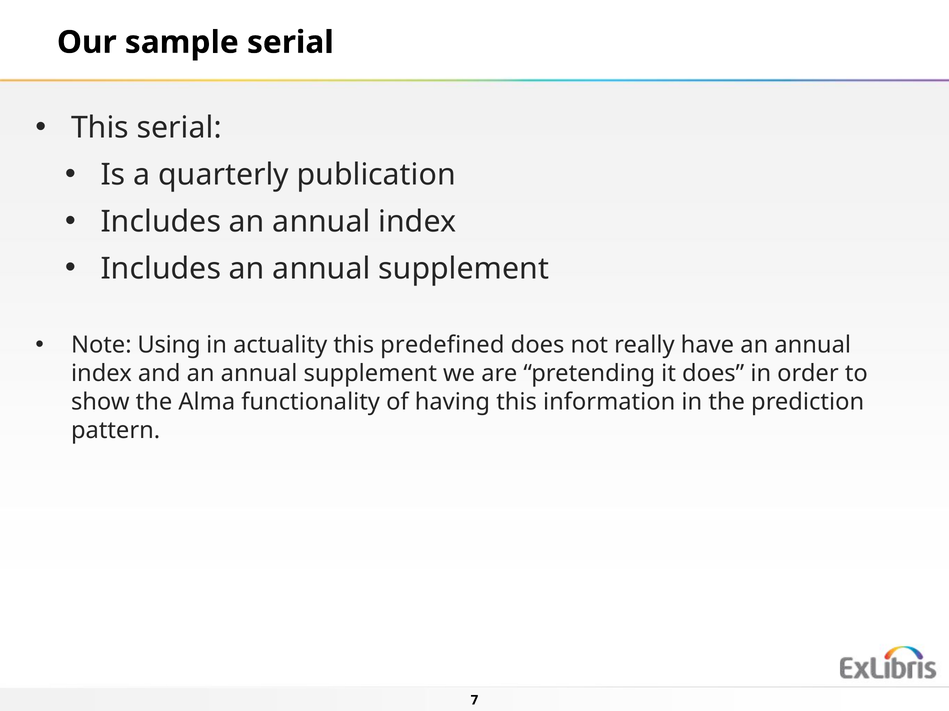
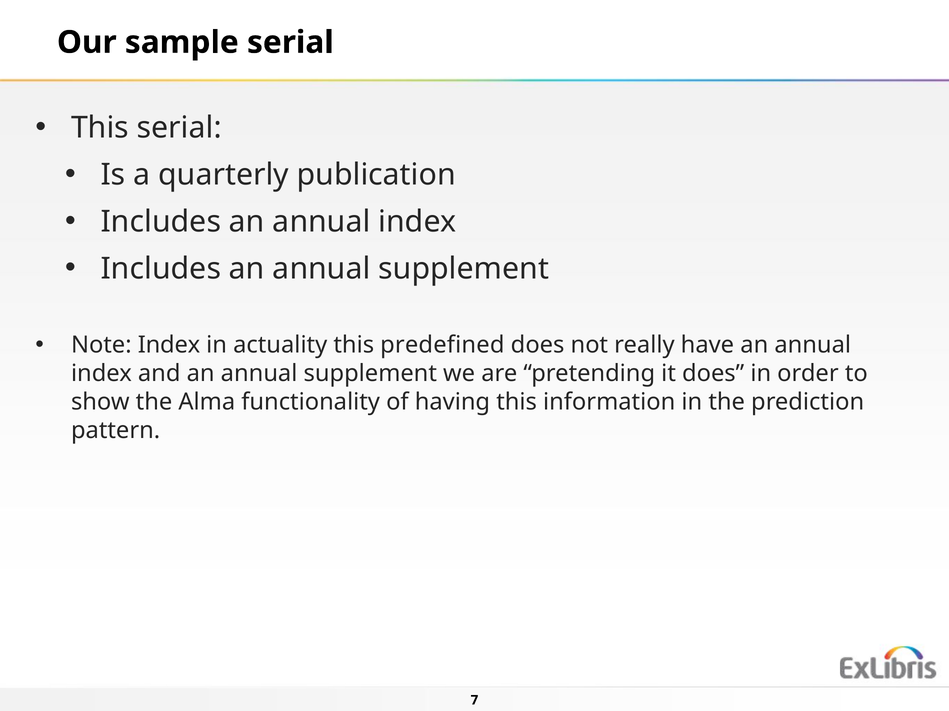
Note Using: Using -> Index (169, 345)
